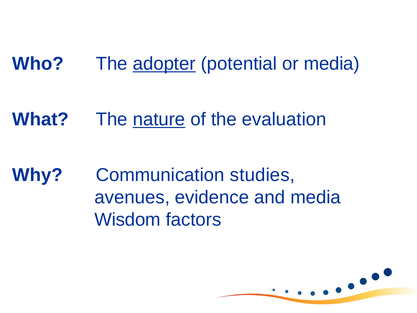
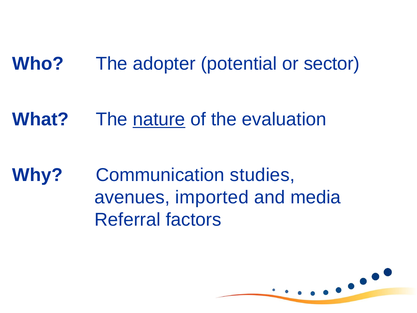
adopter underline: present -> none (164, 64)
or media: media -> sector (332, 64)
evidence: evidence -> imported (212, 197)
Wisdom: Wisdom -> Referral (128, 219)
